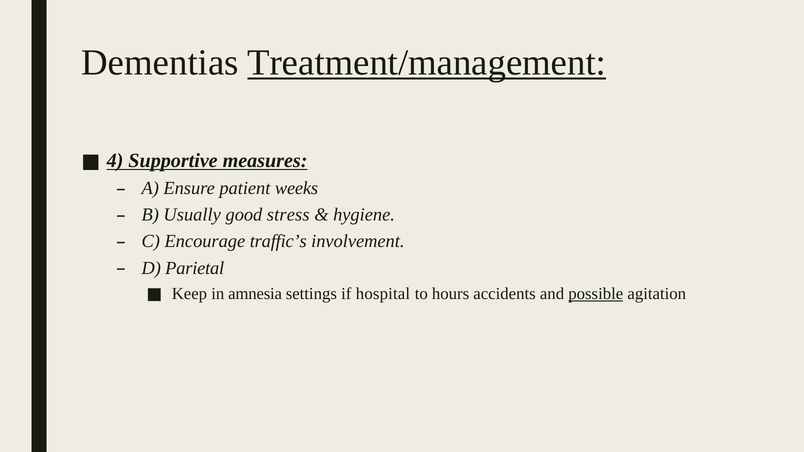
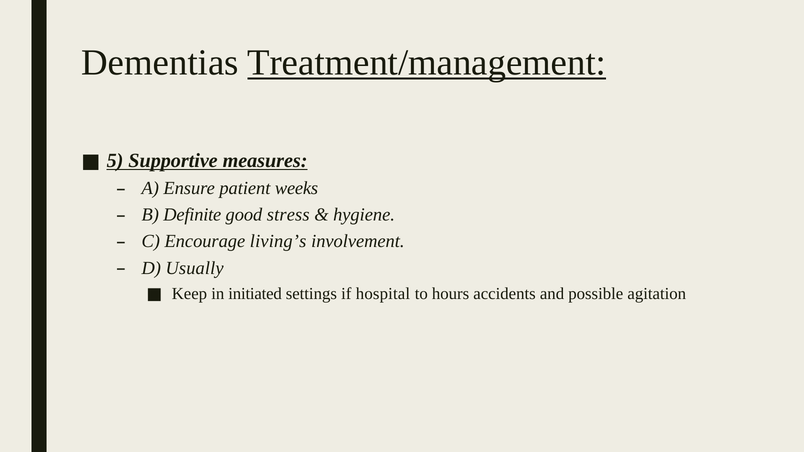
4: 4 -> 5 (115, 161)
Usually: Usually -> Definite (192, 215)
traffic’s: traffic’s -> living’s (278, 242)
Parietal: Parietal -> Usually (195, 268)
amnesia: amnesia -> initiated (255, 294)
possible underline: present -> none (596, 294)
